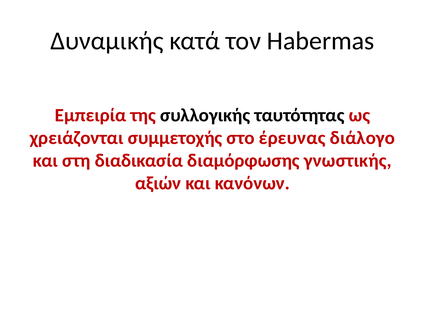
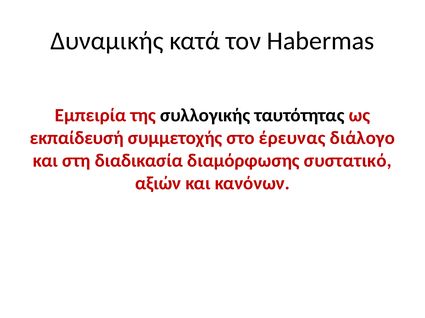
χρειάζονται: χρειάζονται -> εκπαίδευσή (77, 138)
γνωστικής: γνωστικής -> συστατικό (348, 161)
